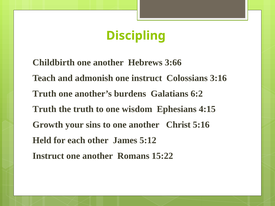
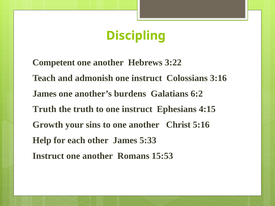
Childbirth: Childbirth -> Competent (54, 63)
3:66: 3:66 -> 3:22 (173, 63)
Truth: Truth -> James (45, 94)
to one wisdom: wisdom -> instruct (137, 109)
Held: Held -> Help (42, 140)
5:12: 5:12 -> 5:33 (148, 140)
15:22: 15:22 -> 15:53 (162, 156)
